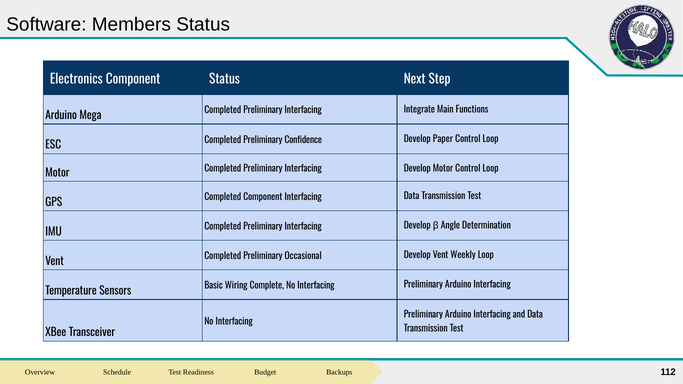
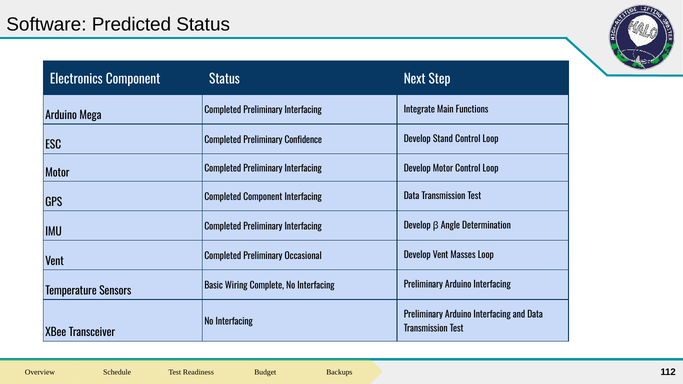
Members: Members -> Predicted (131, 24)
Paper: Paper -> Stand (443, 139)
Weekly: Weekly -> Masses (463, 255)
